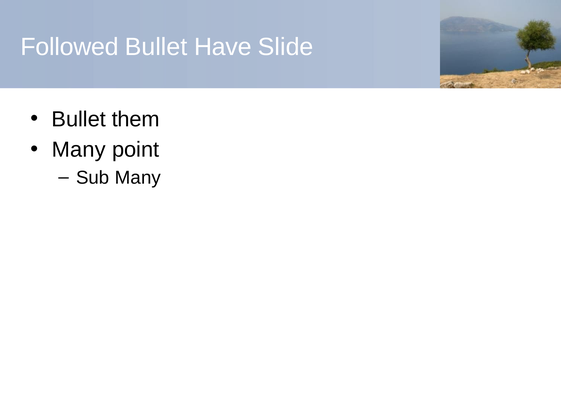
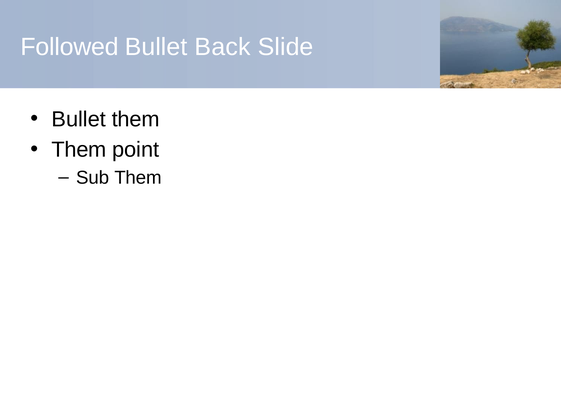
Have: Have -> Back (223, 47)
Many: Many -> Them (79, 150)
Sub Many: Many -> Them (138, 178)
